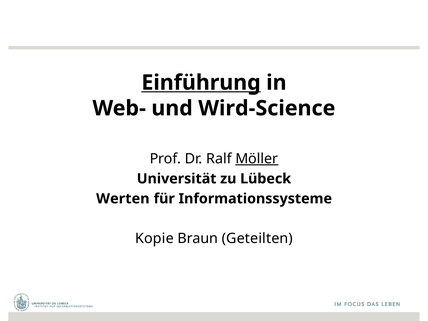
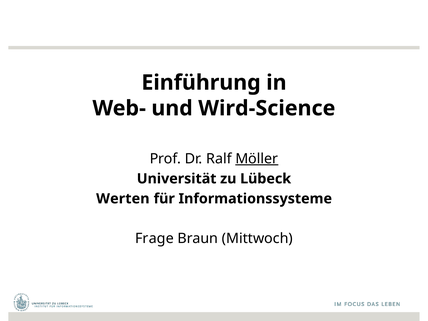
Einführung underline: present -> none (201, 83)
Kopie: Kopie -> Frage (154, 239)
Geteilten: Geteilten -> Mittwoch (257, 239)
